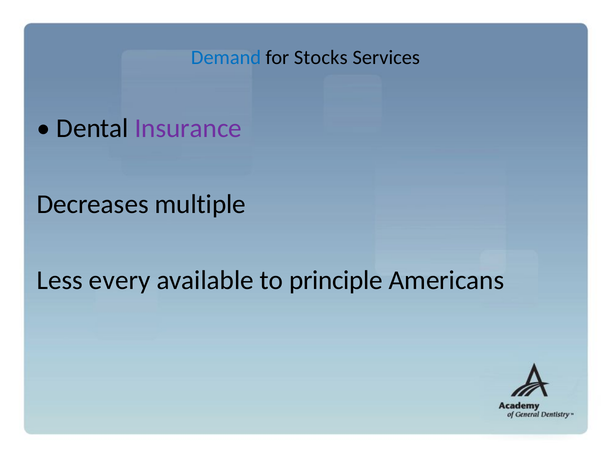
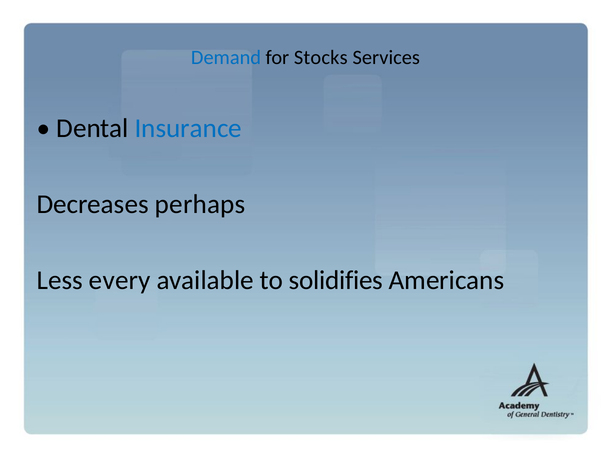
Insurance colour: purple -> blue (188, 128)
multiple: multiple -> perhaps (200, 204)
principle: principle -> solidifies (336, 280)
